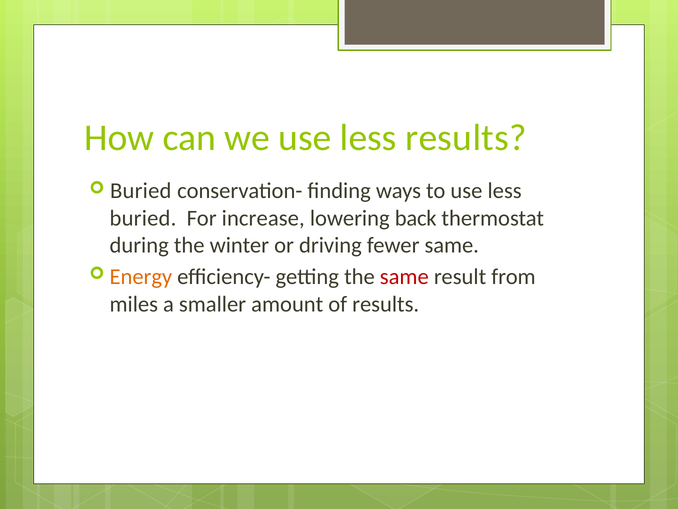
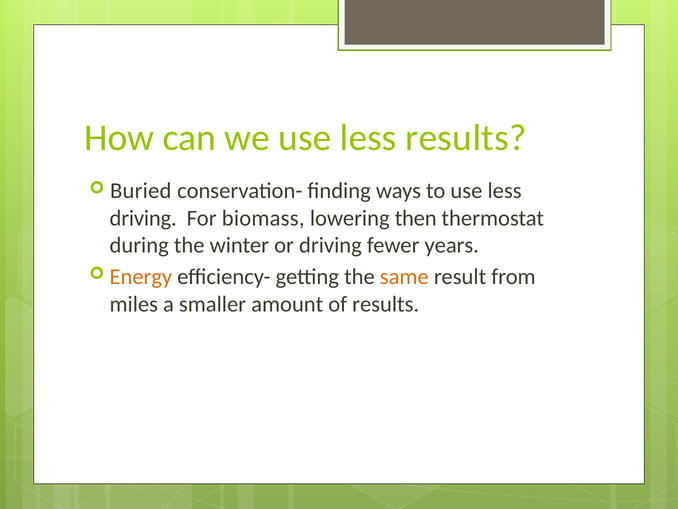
buried: buried -> driving (143, 218)
increase: increase -> biomass (263, 218)
back: back -> then (416, 218)
fewer same: same -> years (452, 245)
same colour: red -> orange (404, 277)
